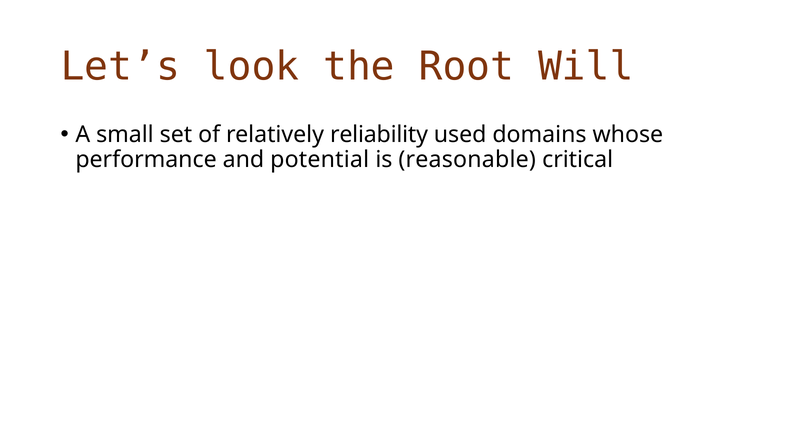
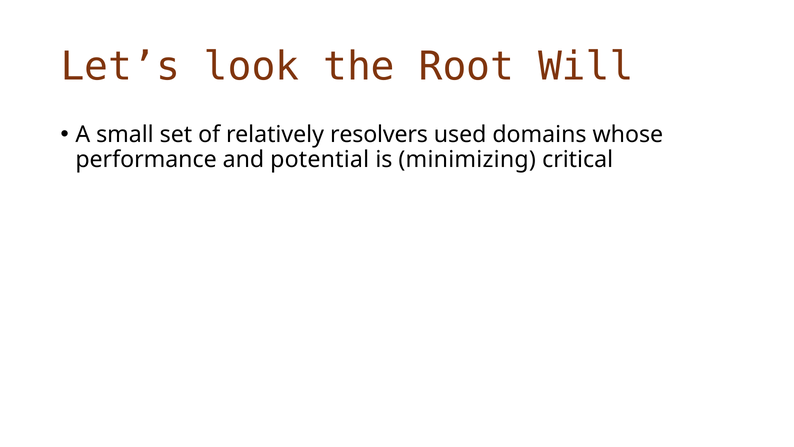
reliability: reliability -> resolvers (379, 134)
reasonable: reasonable -> minimizing (467, 159)
